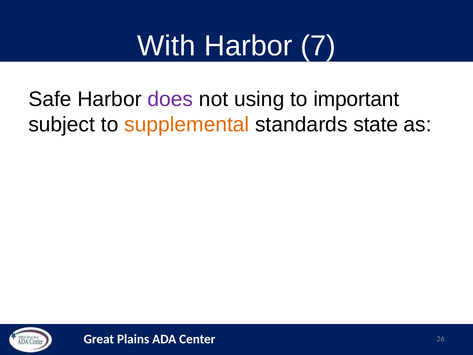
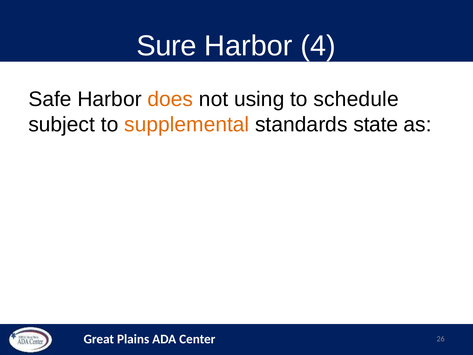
With: With -> Sure (167, 46)
7: 7 -> 4 (318, 46)
does colour: purple -> orange (170, 99)
important: important -> schedule (356, 99)
